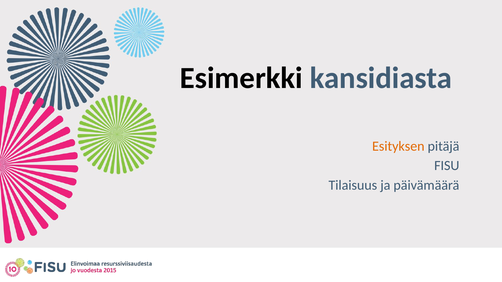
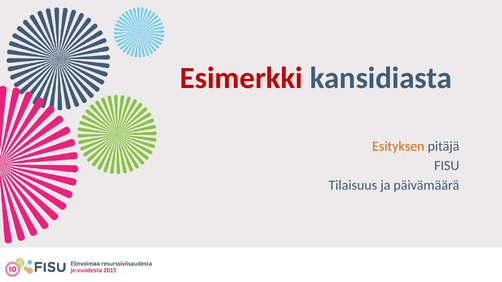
Esimerkki colour: black -> red (241, 78)
